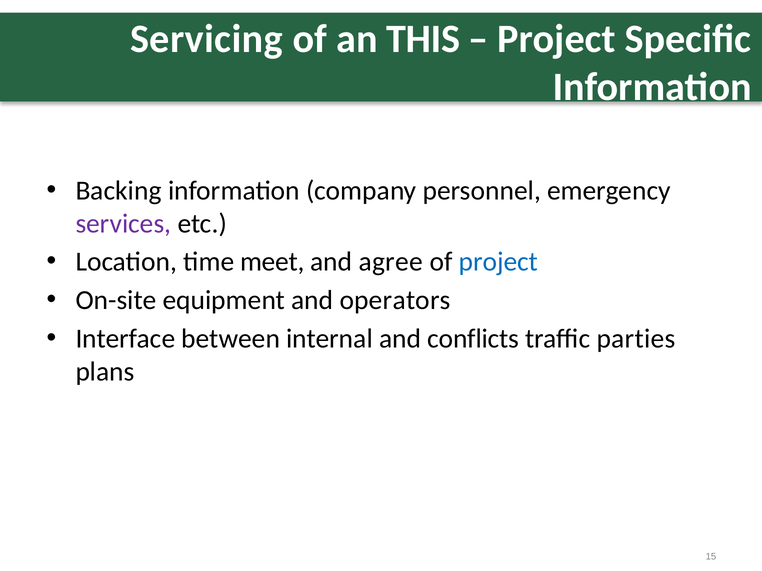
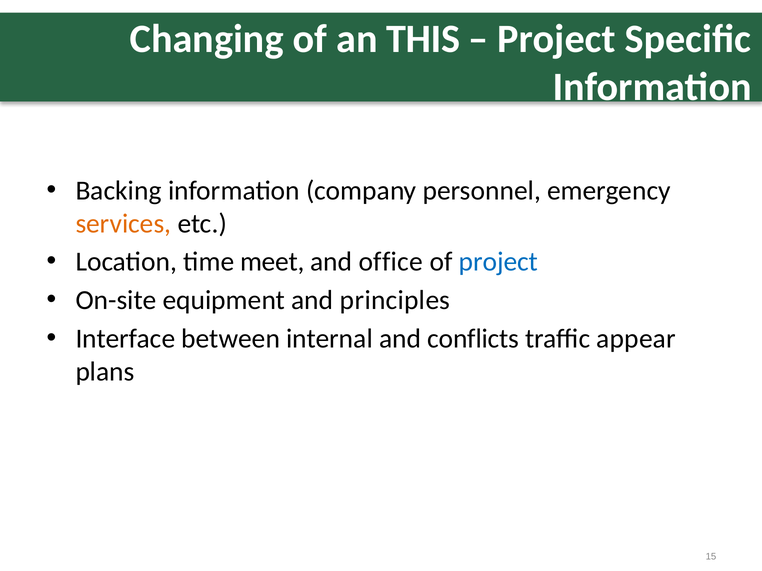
Servicing: Servicing -> Changing (207, 39)
services colour: purple -> orange (123, 224)
agree: agree -> office (391, 262)
operators: operators -> principles (395, 301)
parties: parties -> appear (636, 339)
